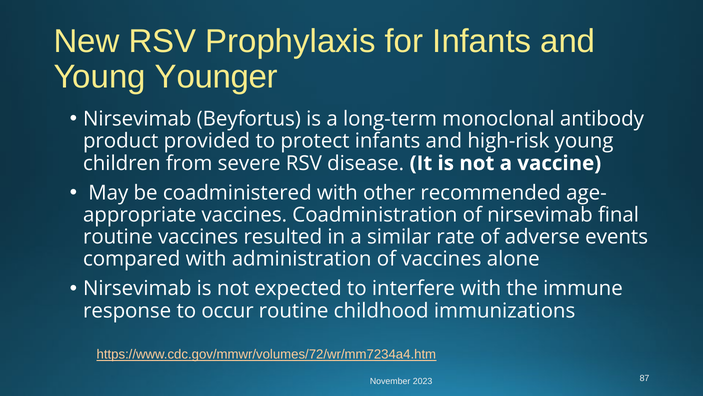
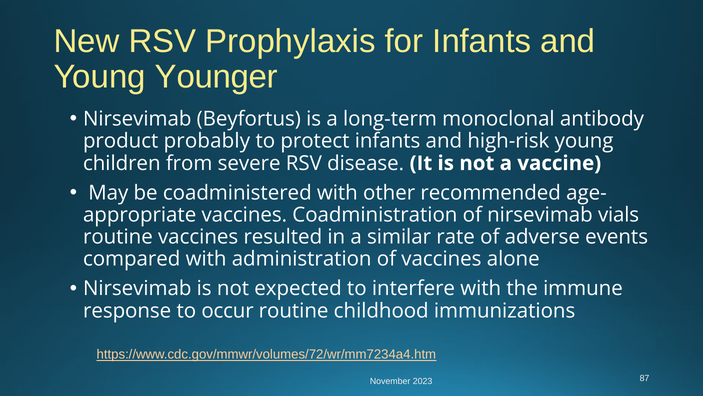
provided: provided -> probably (207, 141)
final: final -> vials (619, 215)
